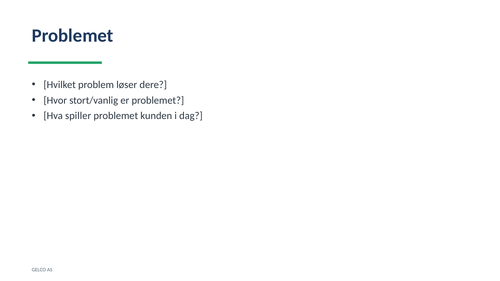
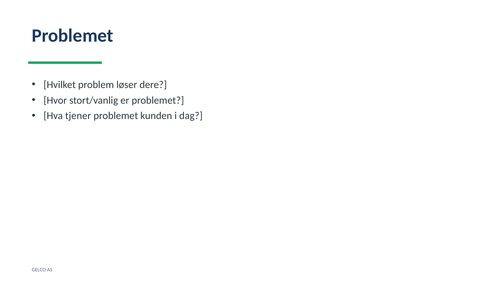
spiller: spiller -> tjener (78, 116)
